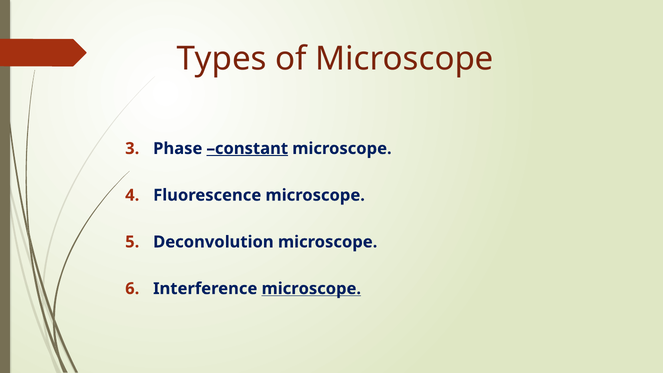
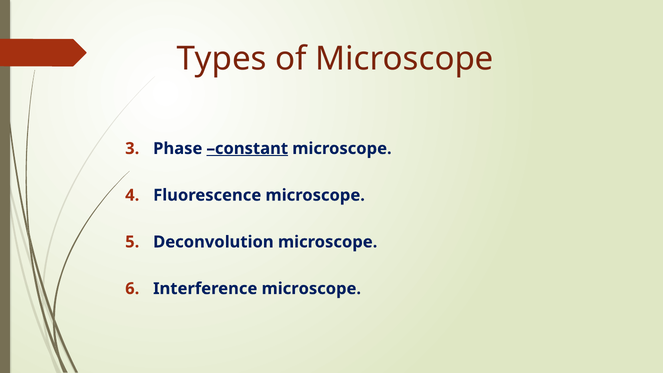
microscope underline: present -> none (311, 289)
